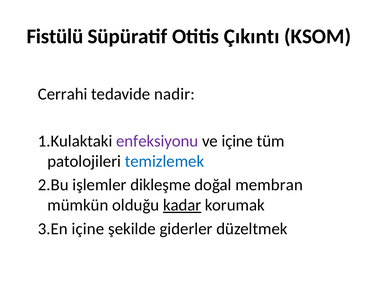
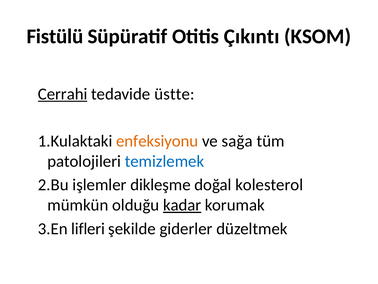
Cerrahi underline: none -> present (63, 94)
nadir: nadir -> üstte (175, 94)
enfeksiyonu colour: purple -> orange (157, 141)
ve içine: içine -> sağa (237, 141)
membran: membran -> kolesterol (269, 185)
içine: içine -> lifleri (88, 228)
